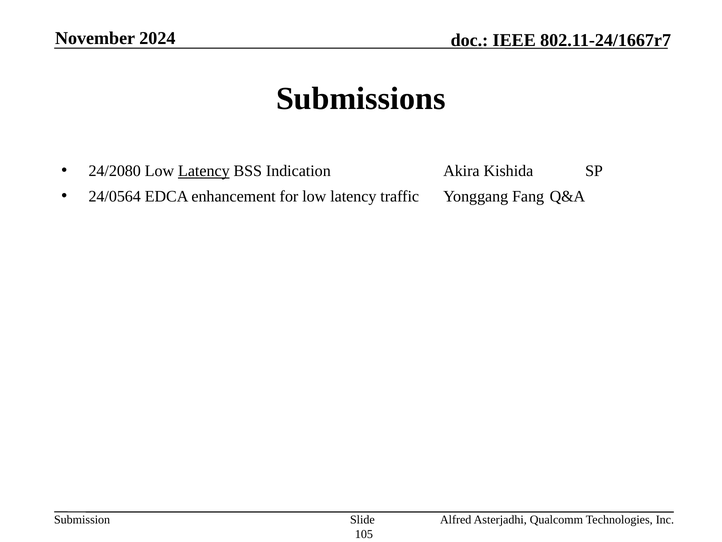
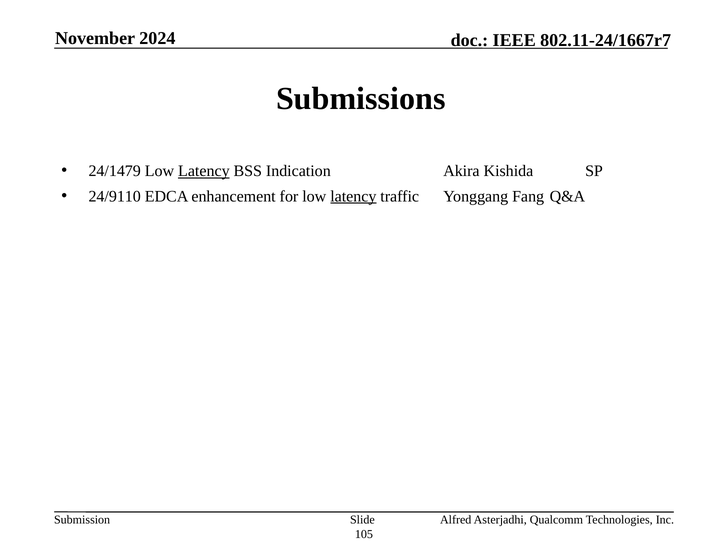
24/2080: 24/2080 -> 24/1479 (115, 171)
24/0564: 24/0564 -> 24/9110 (115, 196)
latency underline: none -> present (353, 196)
